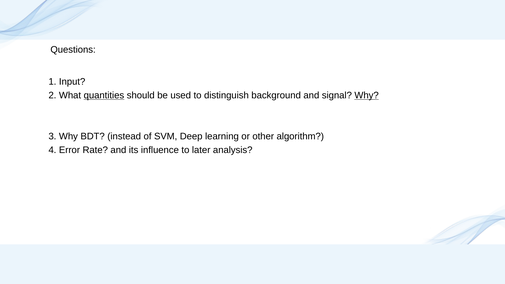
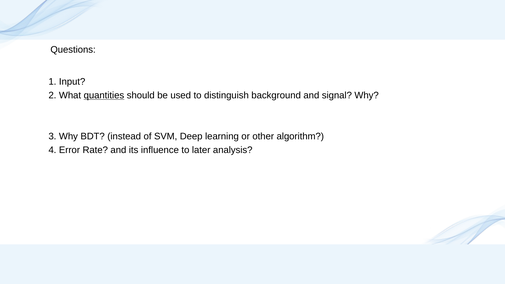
Why underline: present -> none (367, 95)
